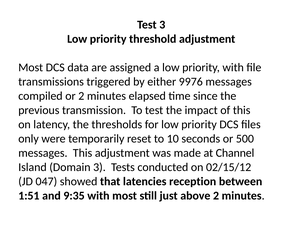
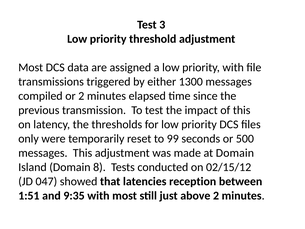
9976: 9976 -> 1300 (191, 82)
10: 10 -> 99 (173, 139)
at Channel: Channel -> Domain (235, 153)
Domain 3: 3 -> 8 (99, 167)
